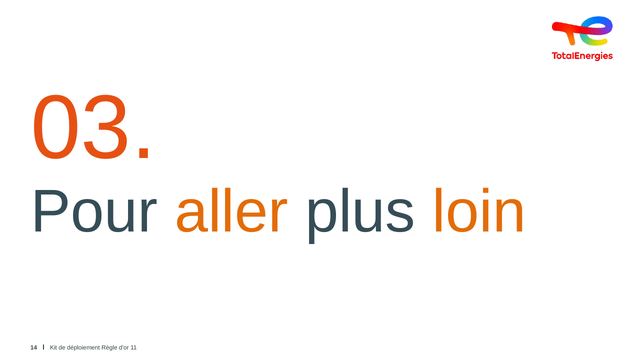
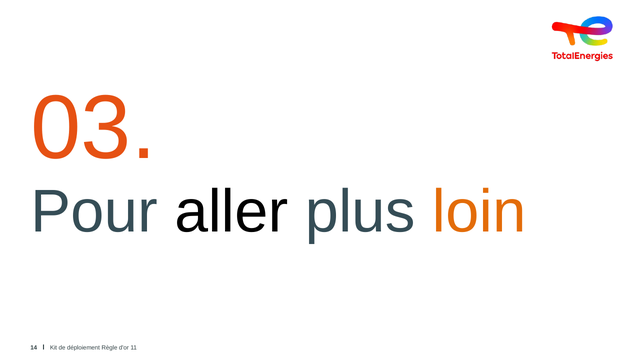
aller colour: orange -> black (231, 211)
